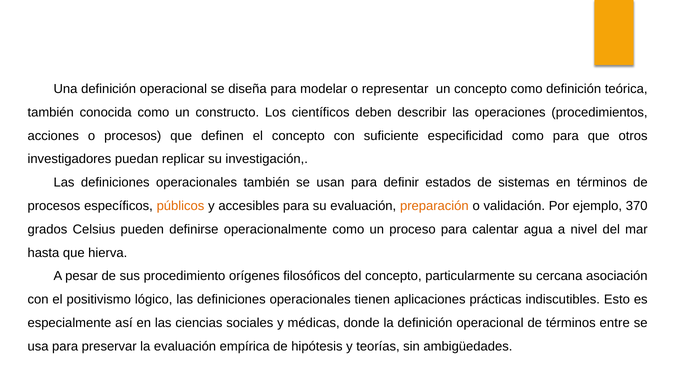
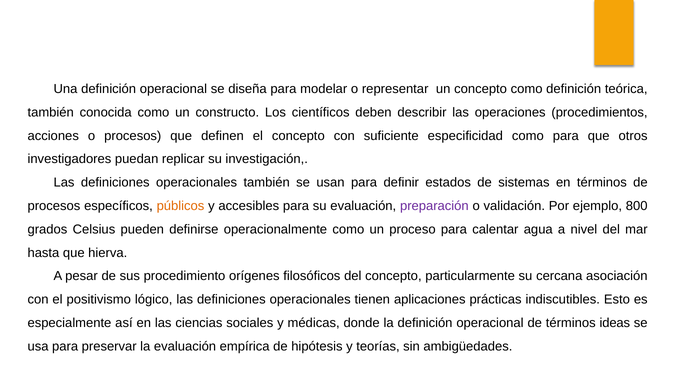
preparación colour: orange -> purple (434, 206)
370: 370 -> 800 (637, 206)
entre: entre -> ideas (615, 323)
